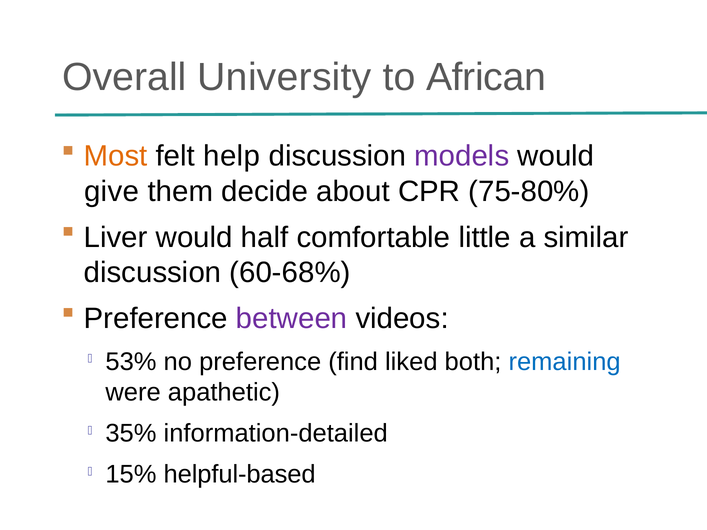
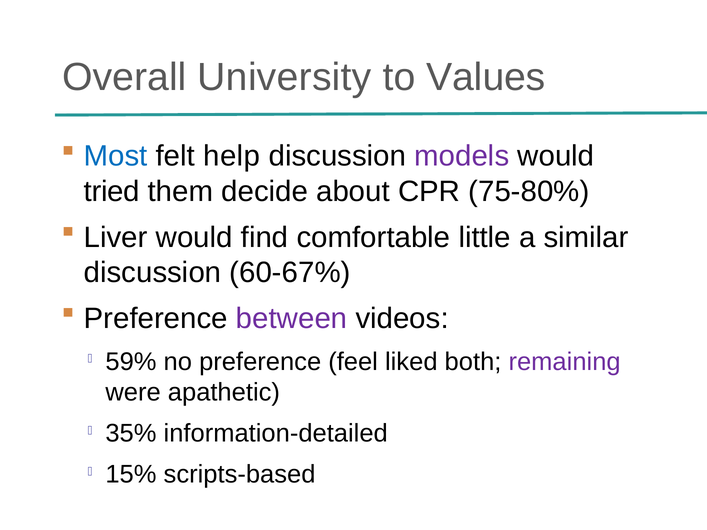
African: African -> Values (486, 77)
Most colour: orange -> blue (116, 156)
give: give -> tried (112, 192)
half: half -> find (265, 237)
60-68%: 60-68% -> 60-67% (290, 273)
53%: 53% -> 59% (131, 362)
find: find -> feel (353, 362)
remaining colour: blue -> purple (565, 362)
helpful-based: helpful-based -> scripts-based (240, 475)
